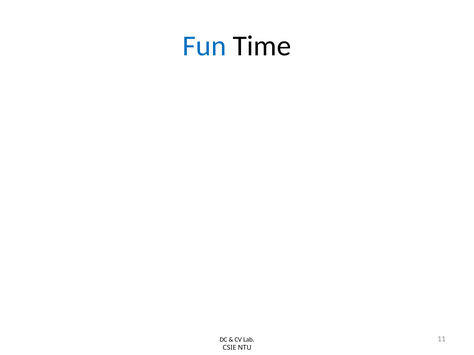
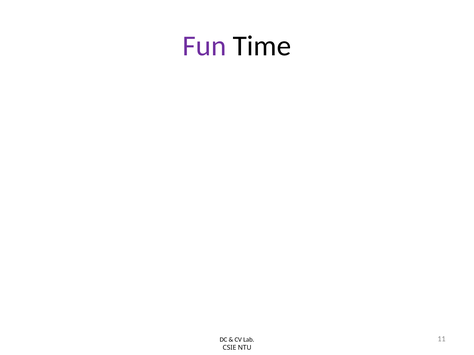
Fun colour: blue -> purple (204, 46)
